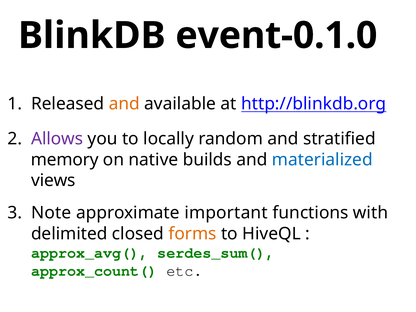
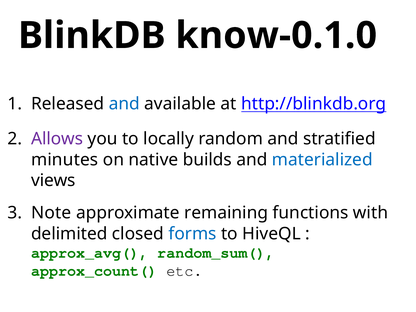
event-0.1.0: event-0.1.0 -> know-0.1.0 (276, 36)
and colour: orange -> blue (124, 104)
memory: memory -> minutes (65, 160)
important: important -> remaining (226, 213)
forms colour: orange -> blue (192, 234)
serdes_sum(: serdes_sum( -> random_sum( (216, 253)
